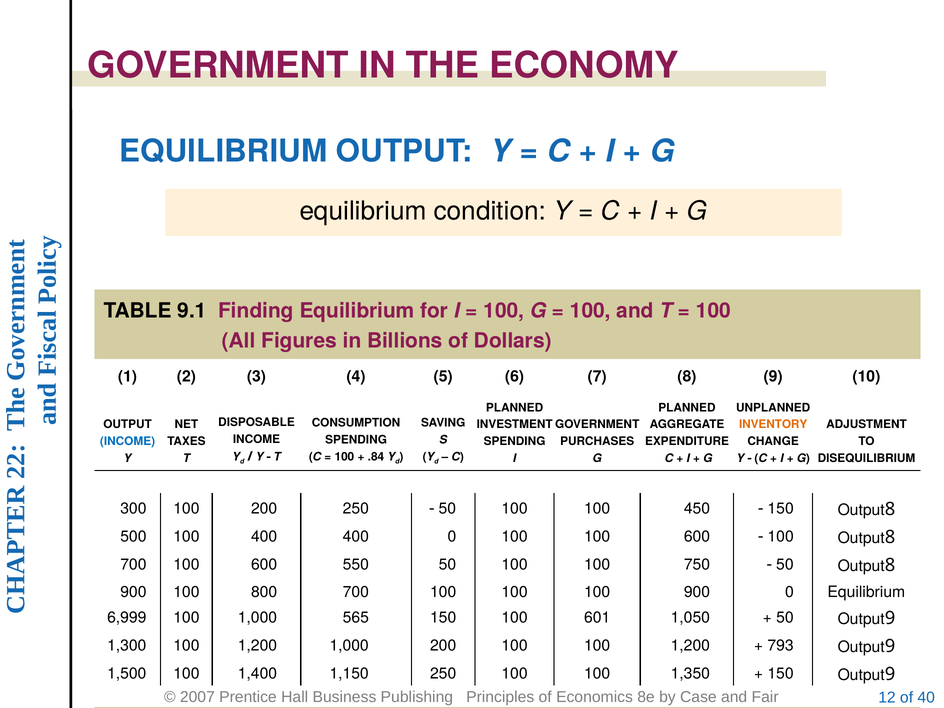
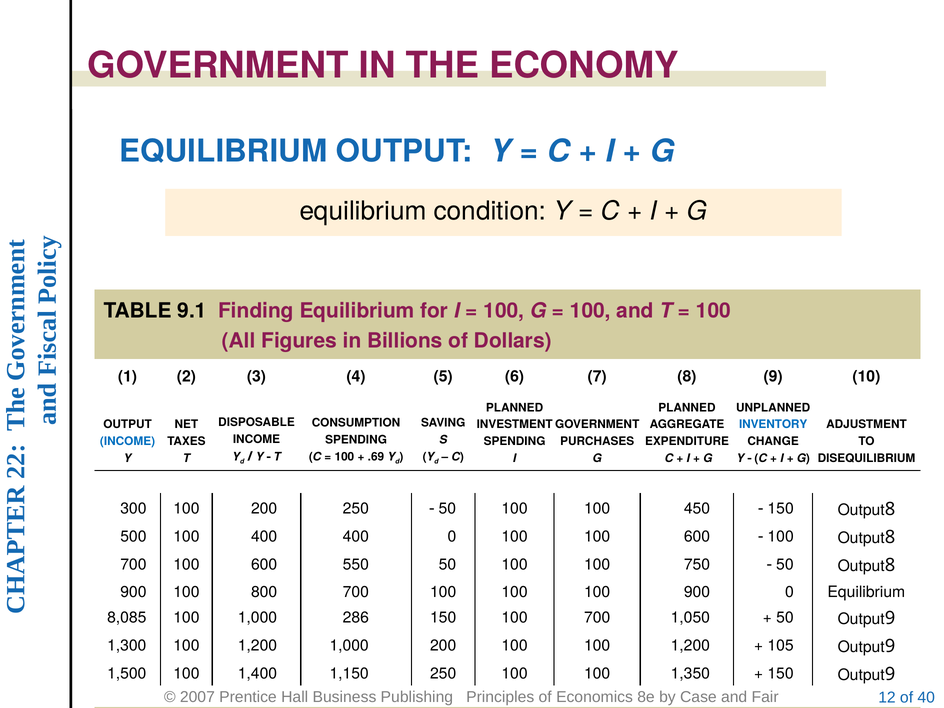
INVENTORY colour: orange -> blue (773, 424)
.84: .84 -> .69 (376, 457)
6,999: 6,999 -> 8,085 (127, 618)
565: 565 -> 286 (356, 618)
100 601: 601 -> 700 (597, 618)
793: 793 -> 105 (781, 646)
